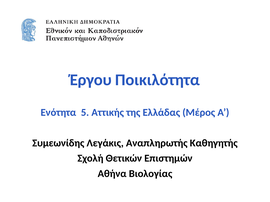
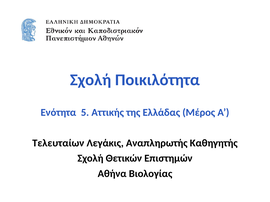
Έργου: Έργου -> Σχολή (91, 80)
Συμεωνίδης: Συμεωνίδης -> Τελευταίων (58, 143)
